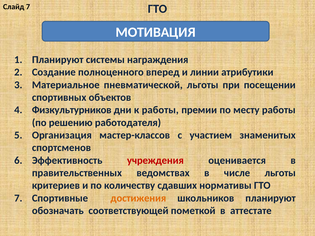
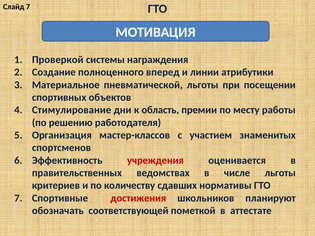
Планируют: Планируют -> Проверкой (58, 60)
Физкультурников: Физкультурников -> Стимулирование (72, 110)
к работы: работы -> область (160, 110)
достижения colour: orange -> red (138, 198)
